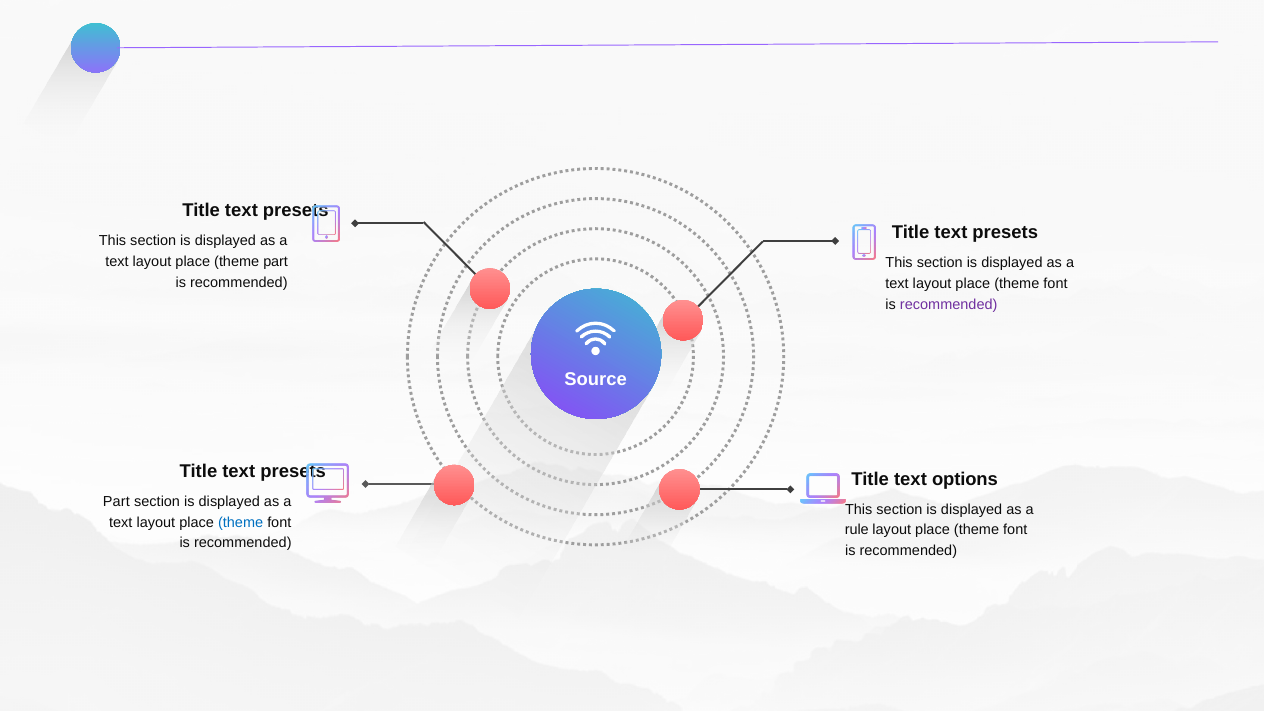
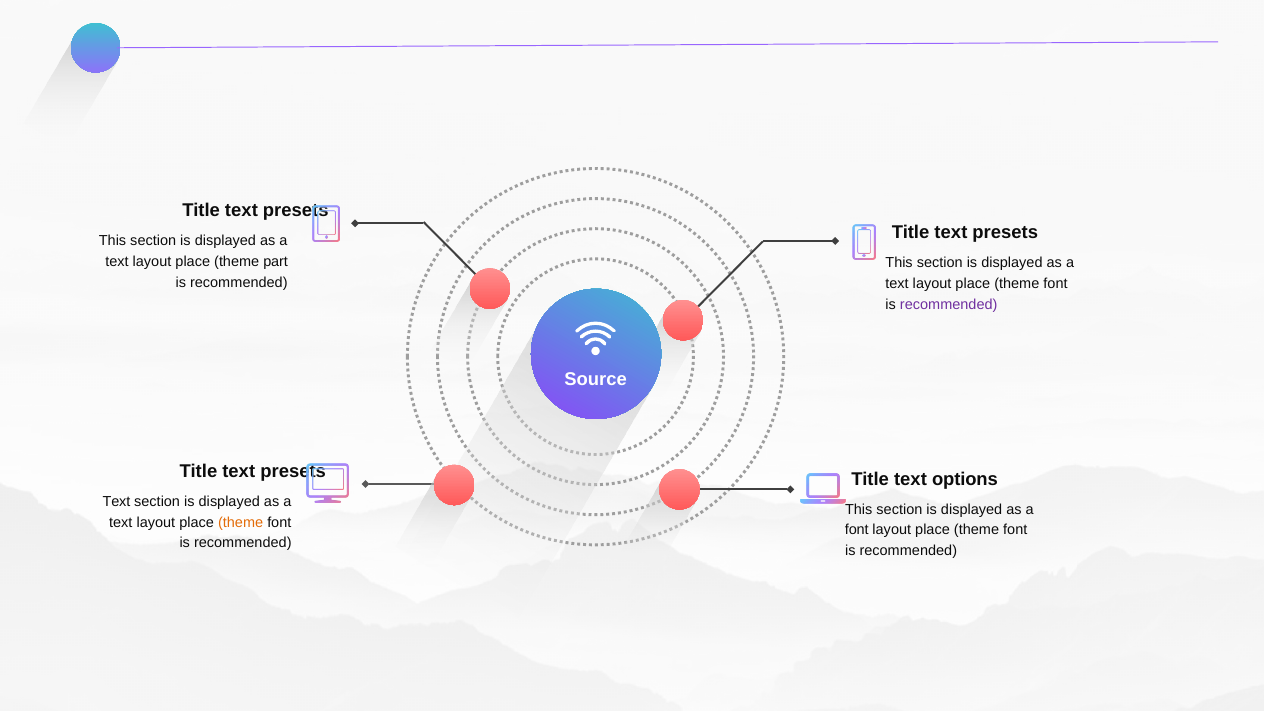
Part: Part -> Text (116, 501)
theme colour: blue -> orange (241, 522)
rule: rule -> font (857, 530)
